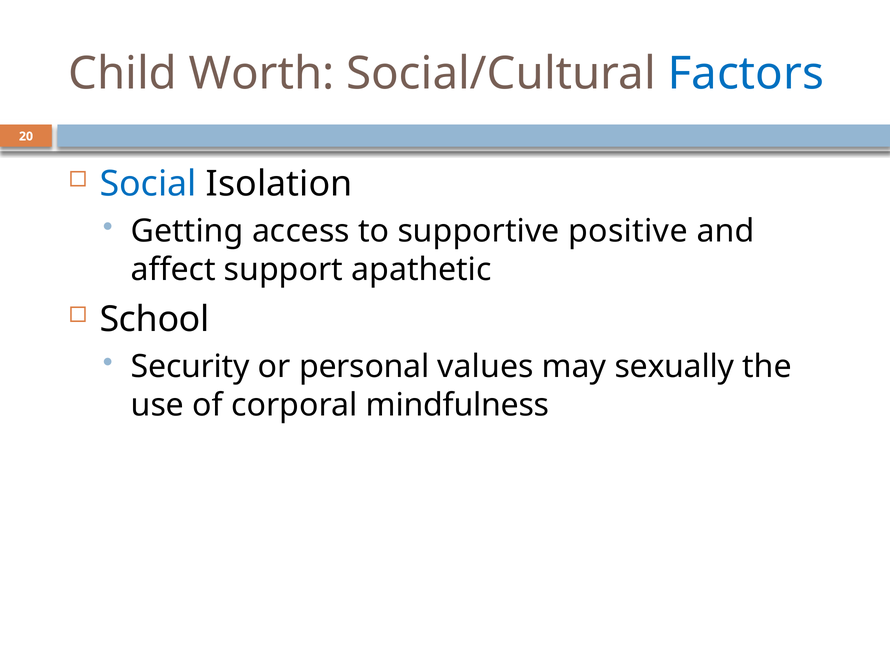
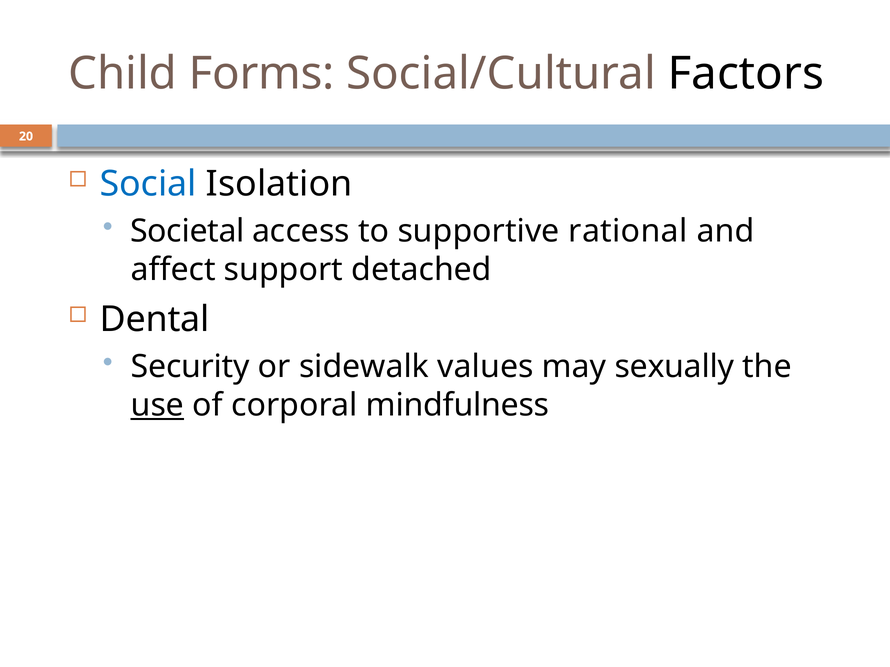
Worth: Worth -> Forms (262, 74)
Factors colour: blue -> black (746, 74)
Getting: Getting -> Societal (187, 231)
positive: positive -> rational (628, 231)
apathetic: apathetic -> detached (422, 270)
School: School -> Dental (154, 320)
personal: personal -> sidewalk (364, 367)
use underline: none -> present (157, 406)
